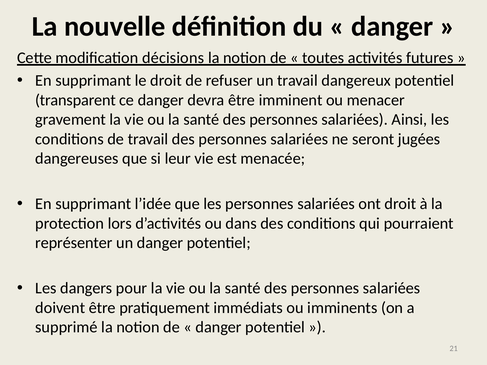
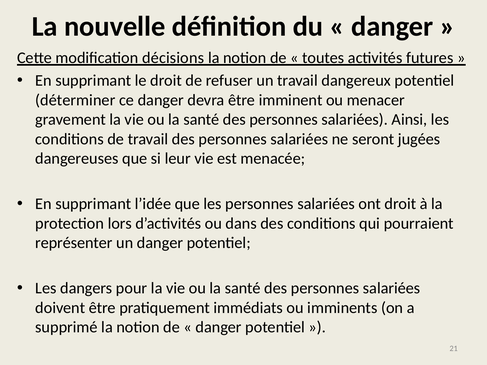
transparent: transparent -> déterminer (75, 100)
